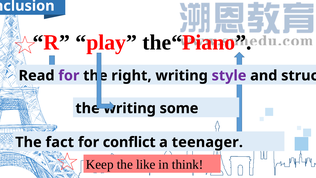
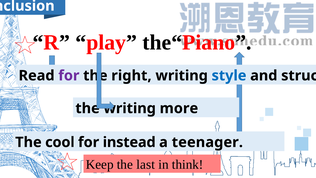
style colour: purple -> blue (229, 76)
some: some -> more (179, 108)
fact: fact -> cool (60, 142)
conflict: conflict -> instead (129, 142)
like: like -> last (146, 164)
